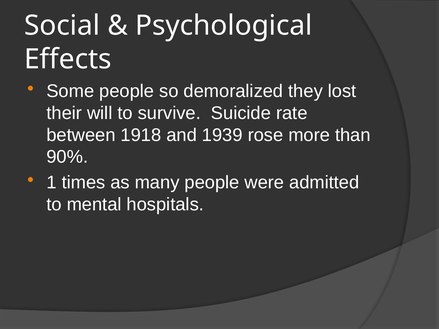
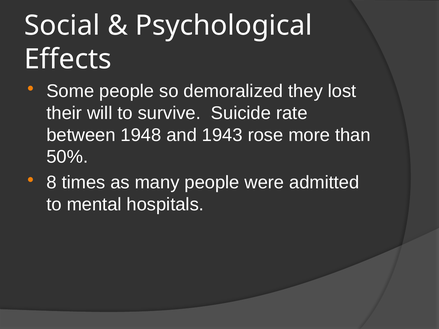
1918: 1918 -> 1948 (141, 135)
1939: 1939 -> 1943 (222, 135)
90%: 90% -> 50% (67, 157)
1: 1 -> 8 (52, 183)
